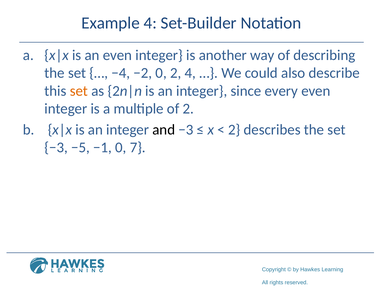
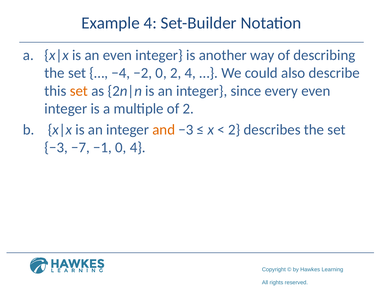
and colour: black -> orange (164, 129)
−5: −5 -> −7 (80, 147)
0 7: 7 -> 4 (138, 147)
